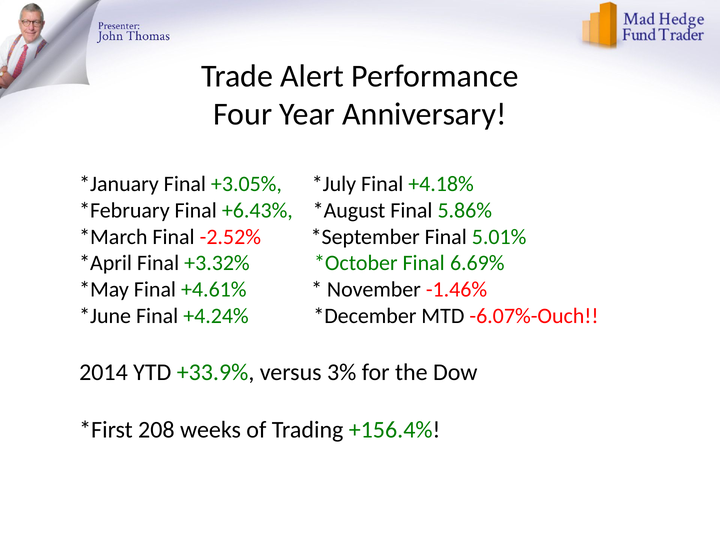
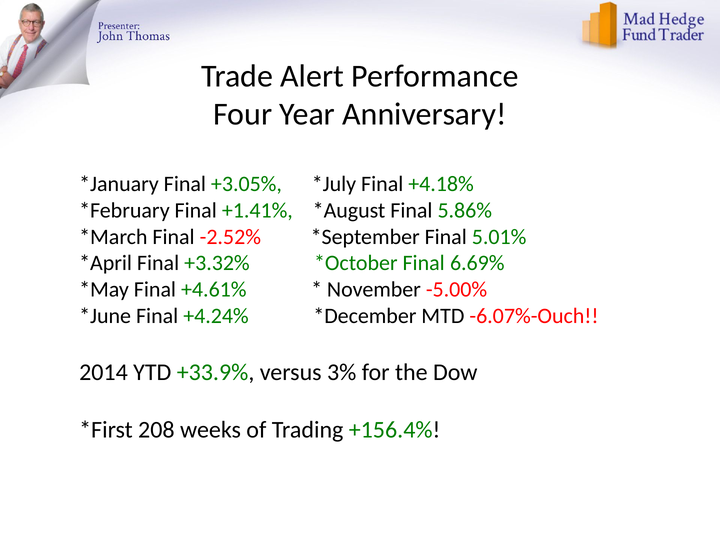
+6.43%: +6.43% -> +1.41% (257, 210)
-1.46%: -1.46% -> -5.00% (457, 290)
